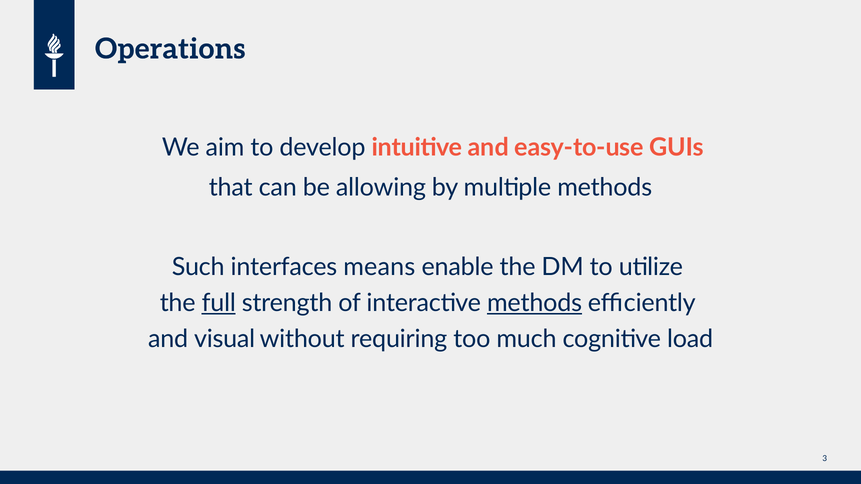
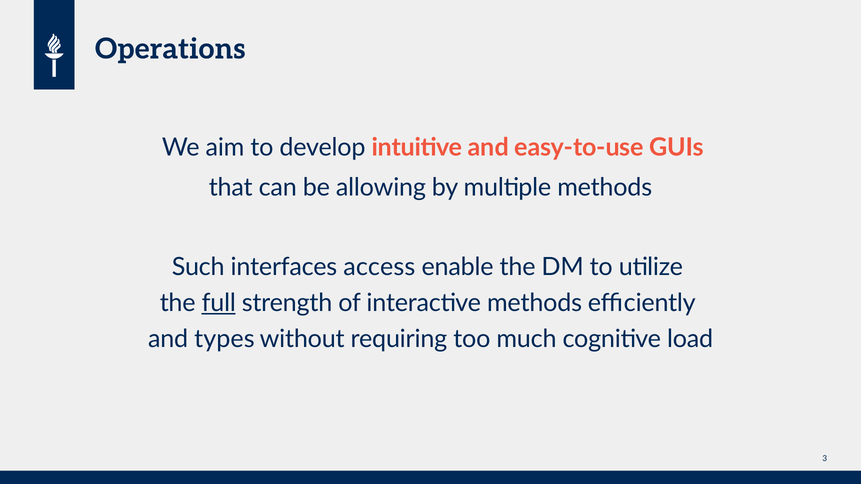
means: means -> access (379, 267)
methods underline: present -> none (535, 303)
visual: visual -> types (224, 339)
